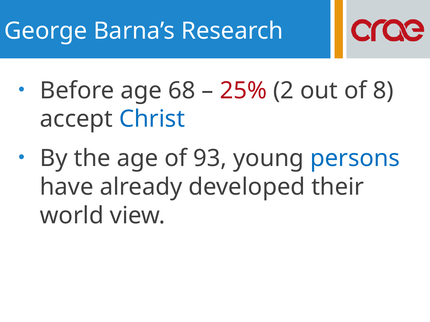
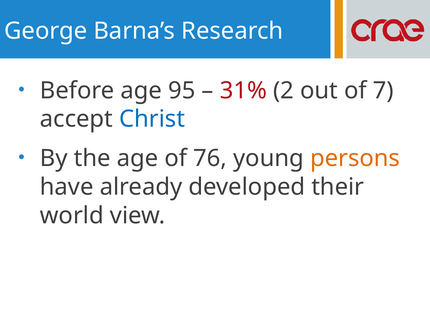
68: 68 -> 95 (182, 91)
25%: 25% -> 31% (243, 91)
8: 8 -> 7 (383, 91)
93: 93 -> 76 (210, 159)
persons colour: blue -> orange (355, 159)
